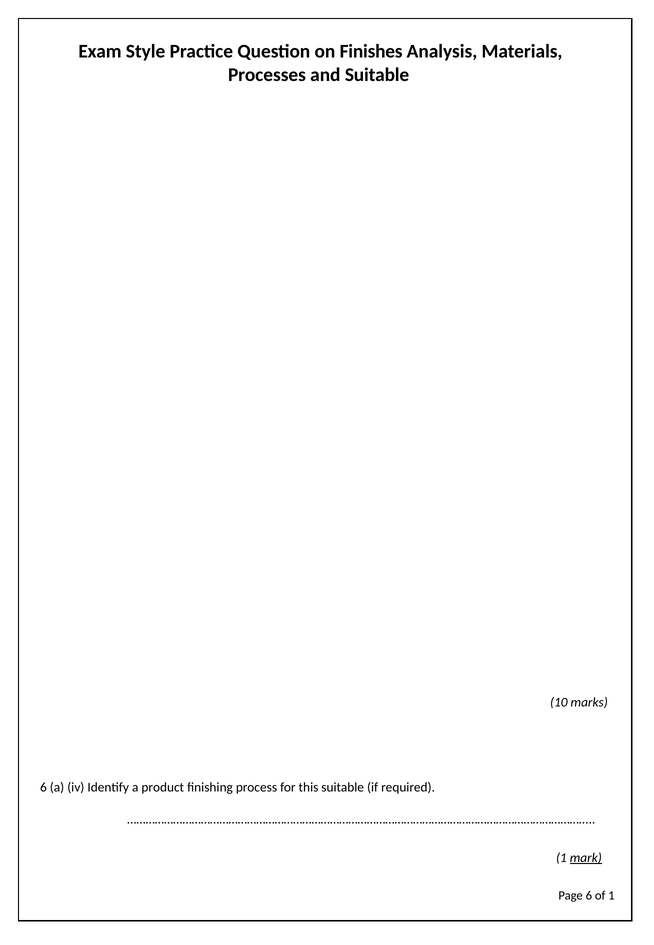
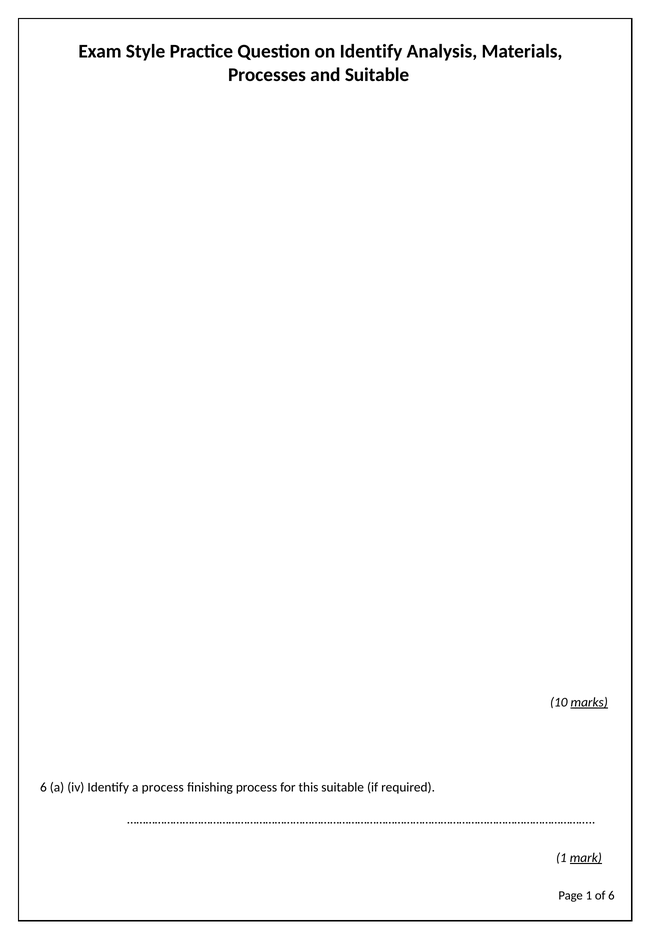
on Finishes: Finishes -> Identify (371, 52)
marks underline: none -> present (589, 702)
a product: product -> process (163, 787)
Page 6: 6 -> 1 (589, 895)
of 1: 1 -> 6 (611, 895)
